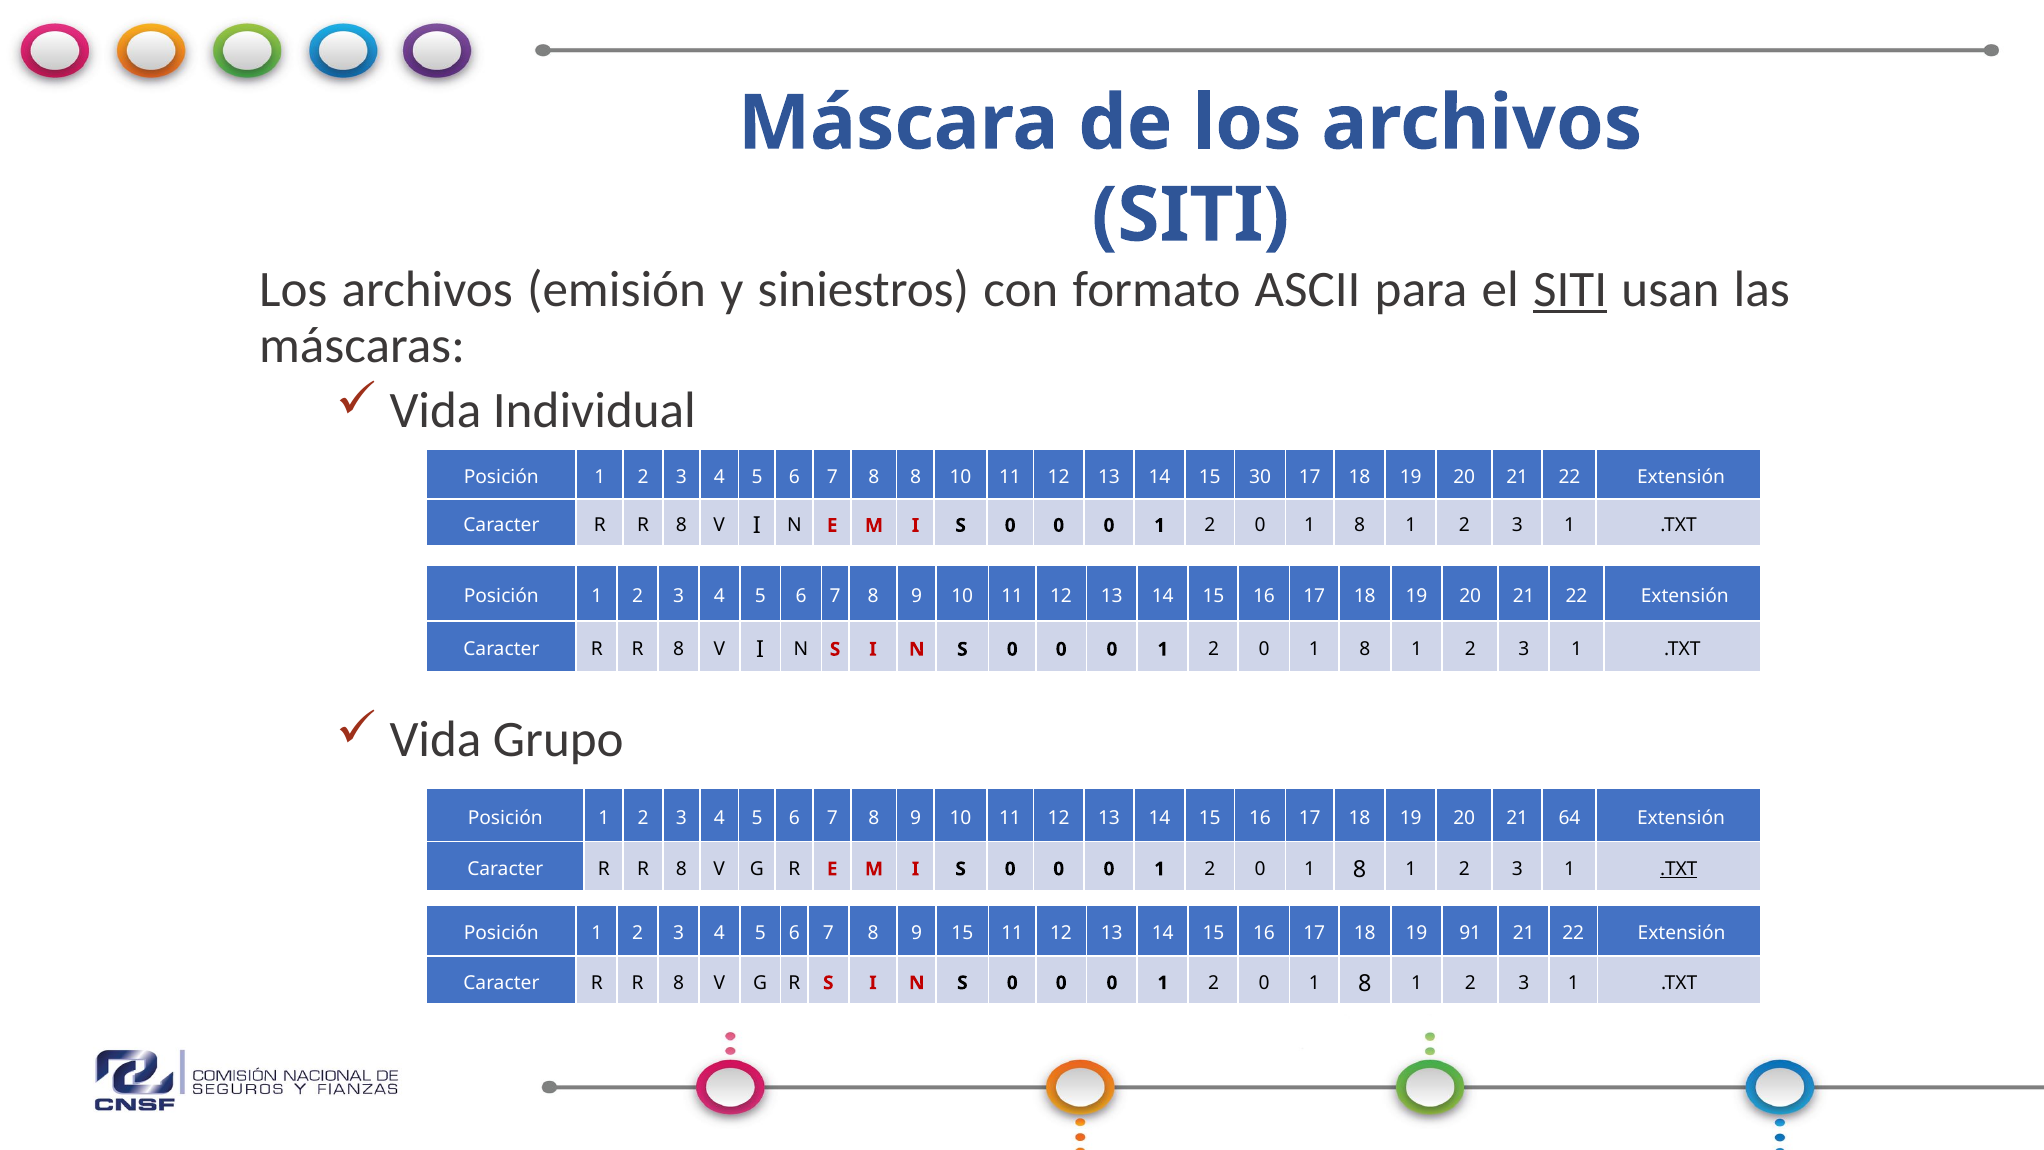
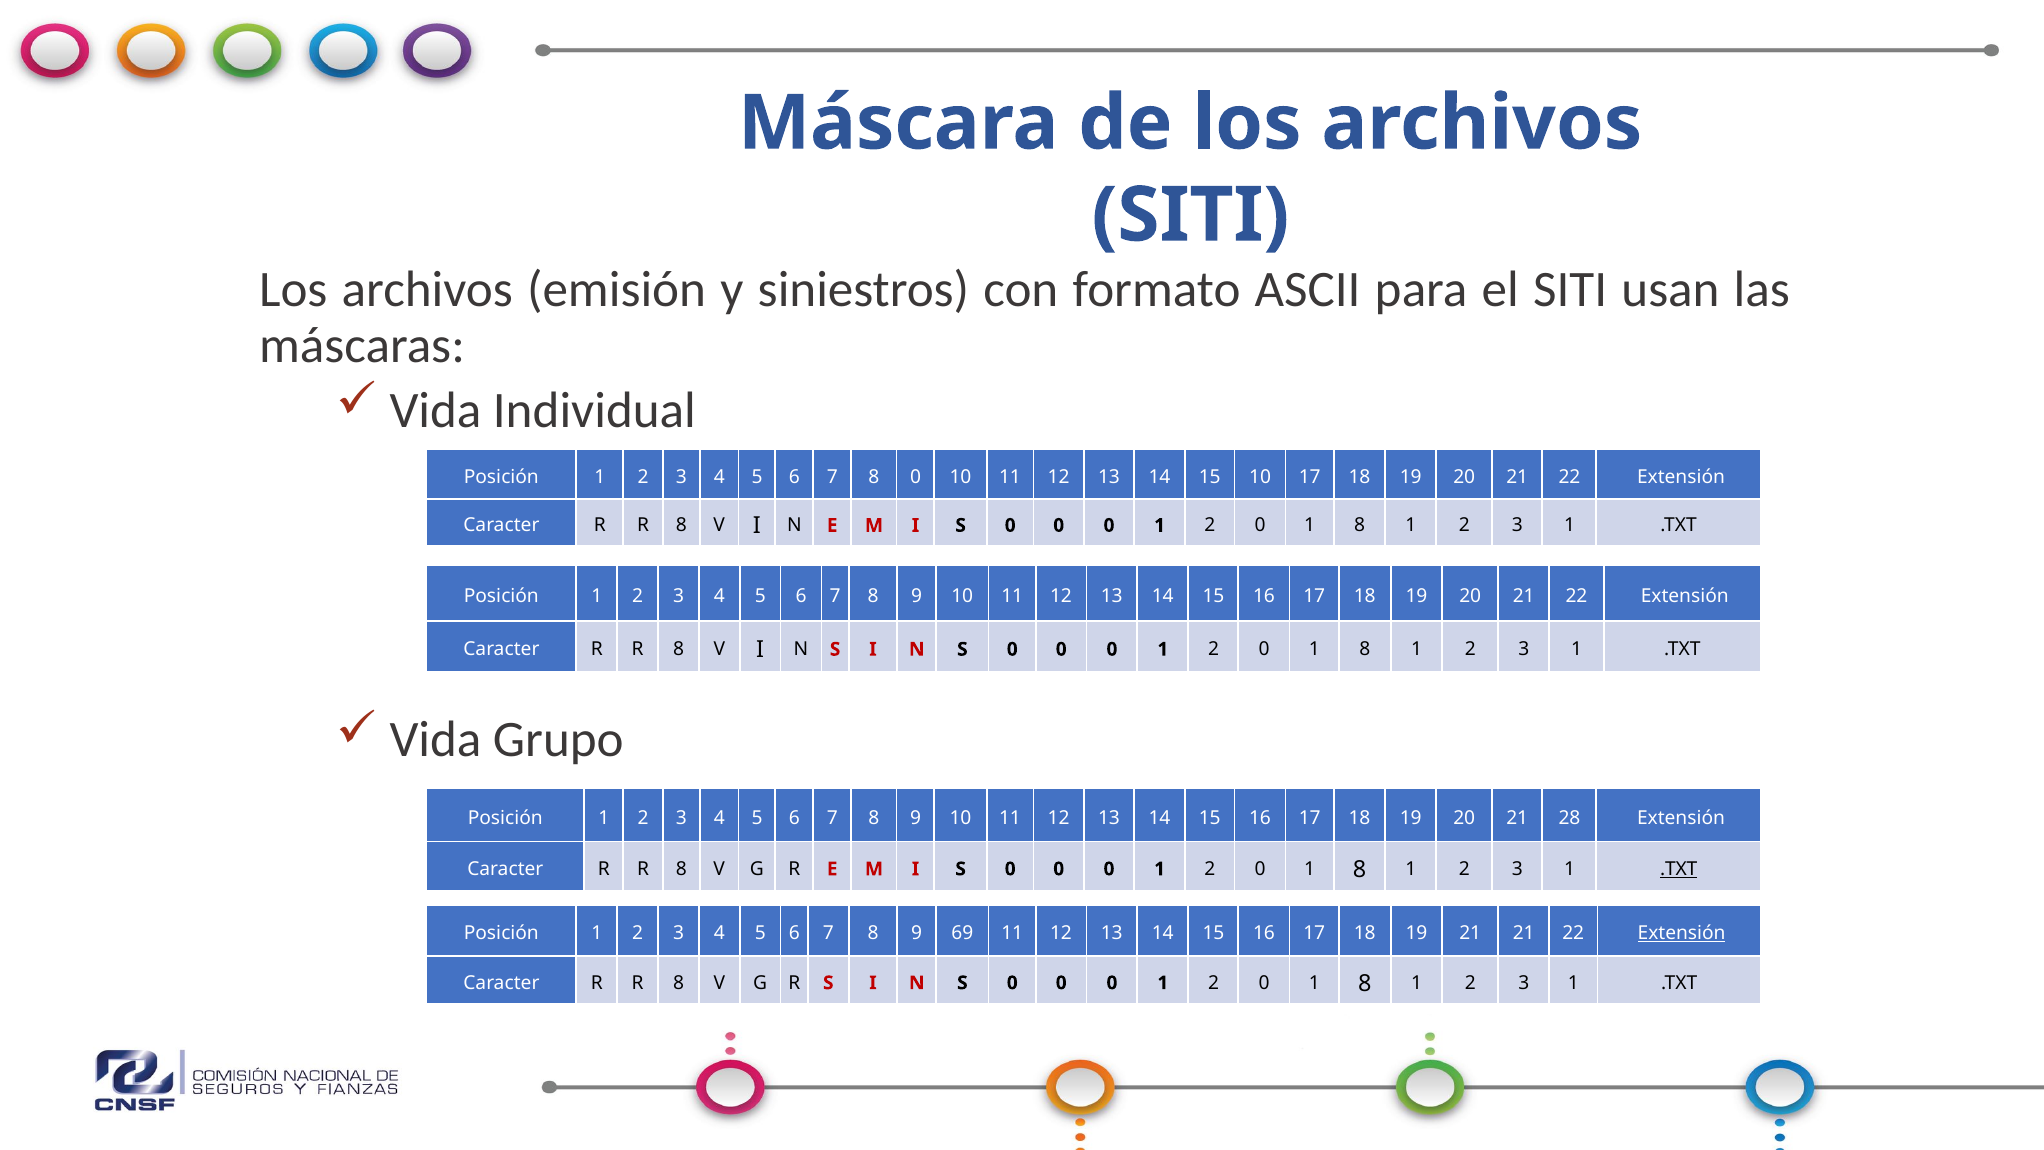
SITI underline: present -> none (1570, 290)
8 8: 8 -> 0 (916, 477)
15 30: 30 -> 10 (1260, 477)
64: 64 -> 28 (1569, 818)
9 15: 15 -> 69 (962, 933)
19 91: 91 -> 21 (1470, 933)
Extensión underline: none -> present (1682, 933)
